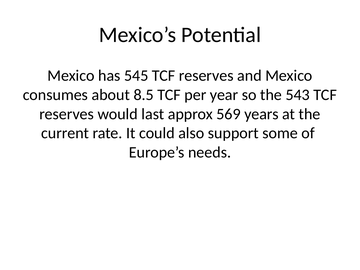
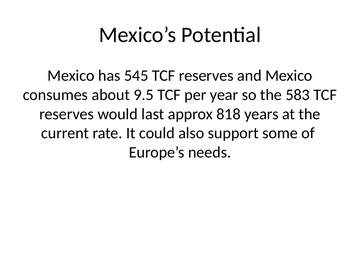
8.5: 8.5 -> 9.5 (144, 95)
543: 543 -> 583 (298, 95)
569: 569 -> 818 (228, 114)
